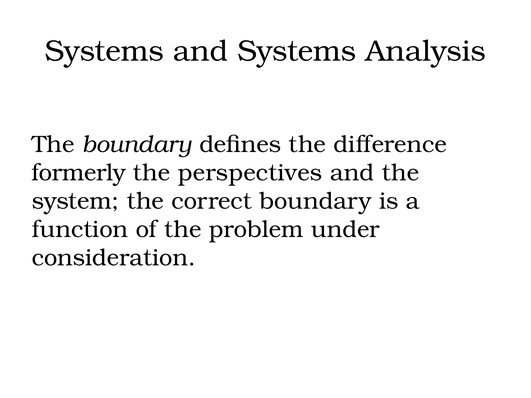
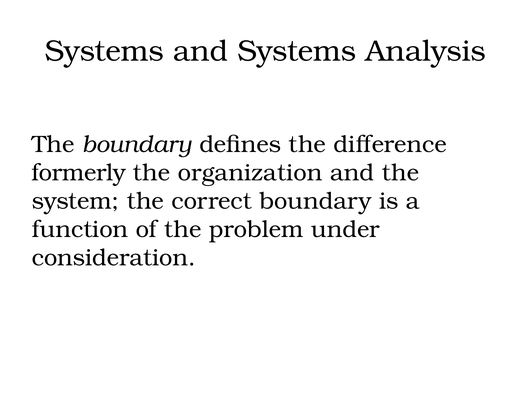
perspectives: perspectives -> organization (250, 173)
